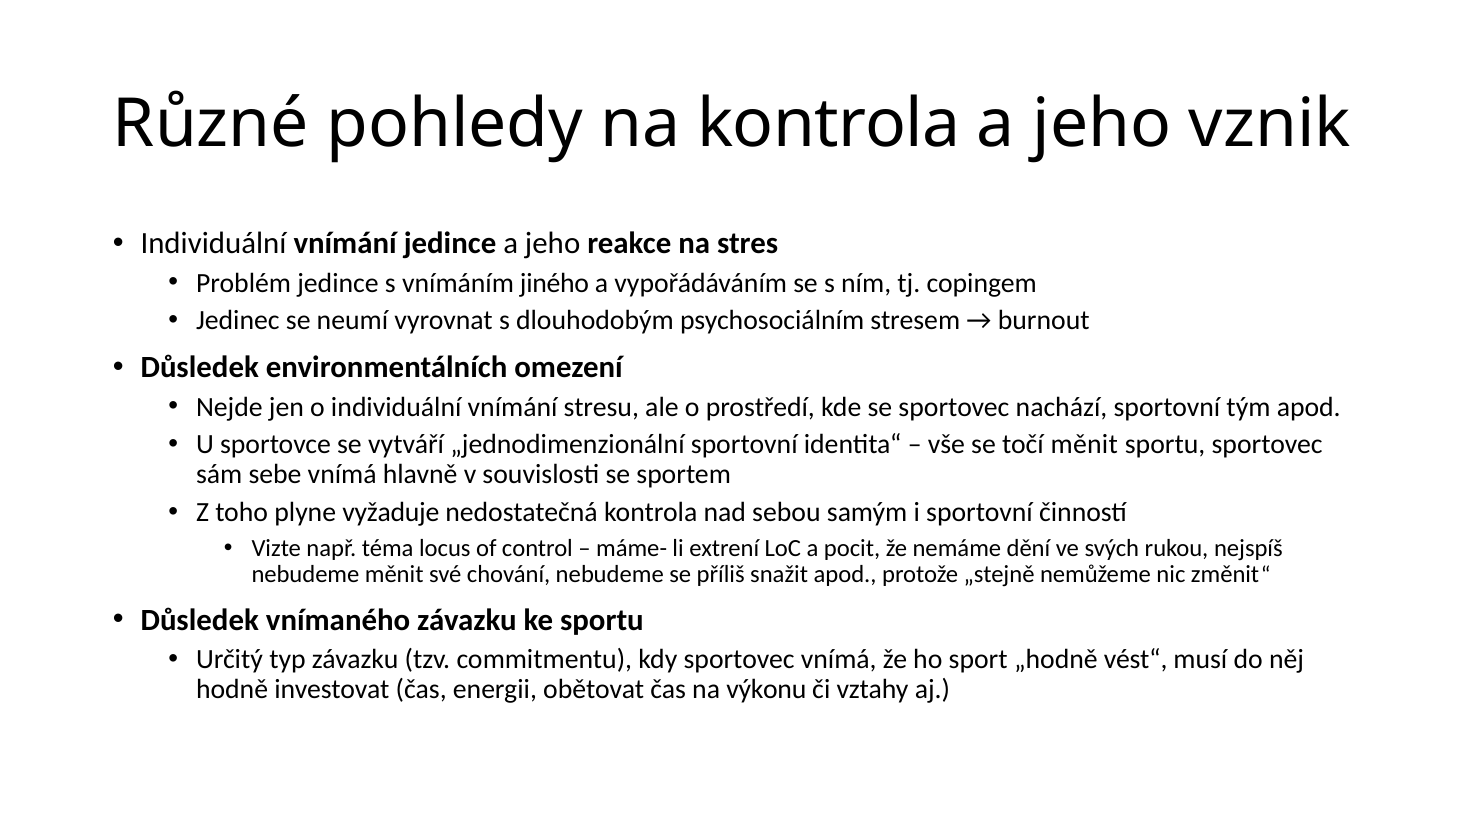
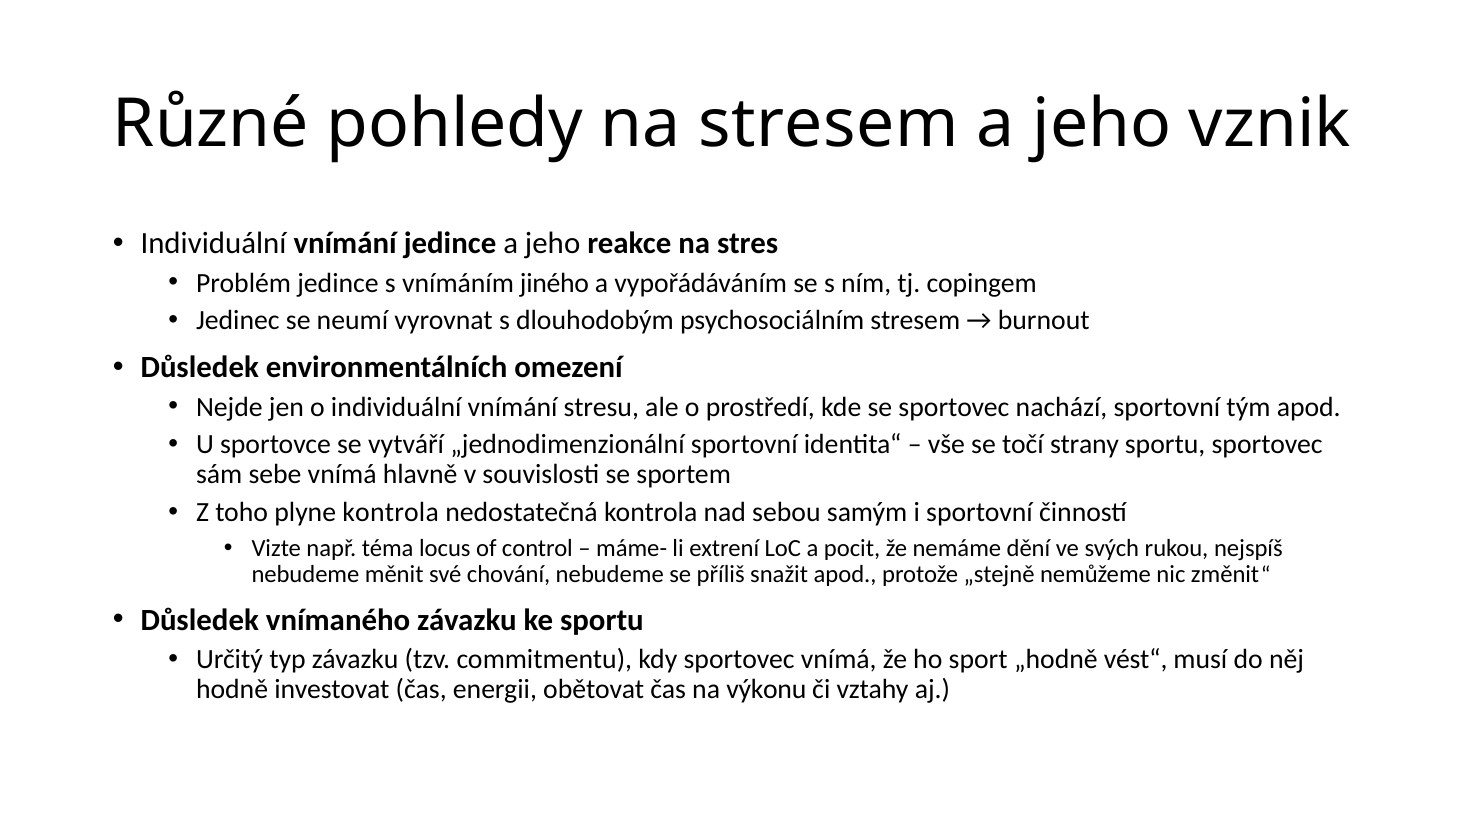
na kontrola: kontrola -> stresem (829, 124)
točí měnit: měnit -> strany (1085, 445)
plyne vyžaduje: vyžaduje -> kontrola (391, 512)
